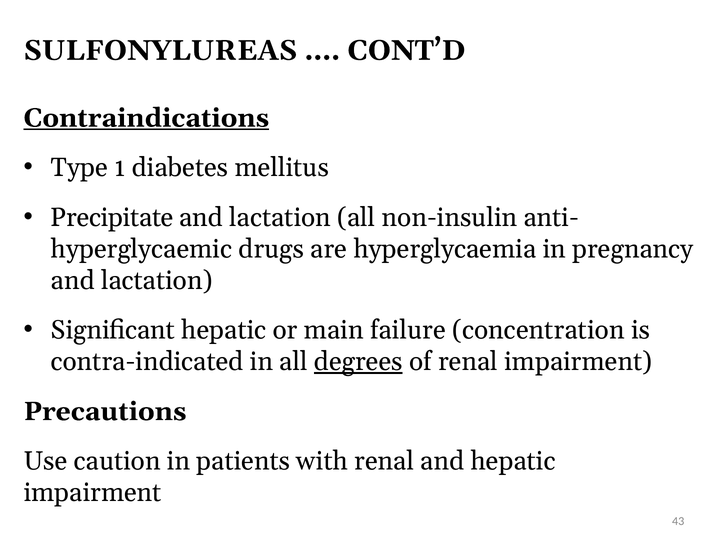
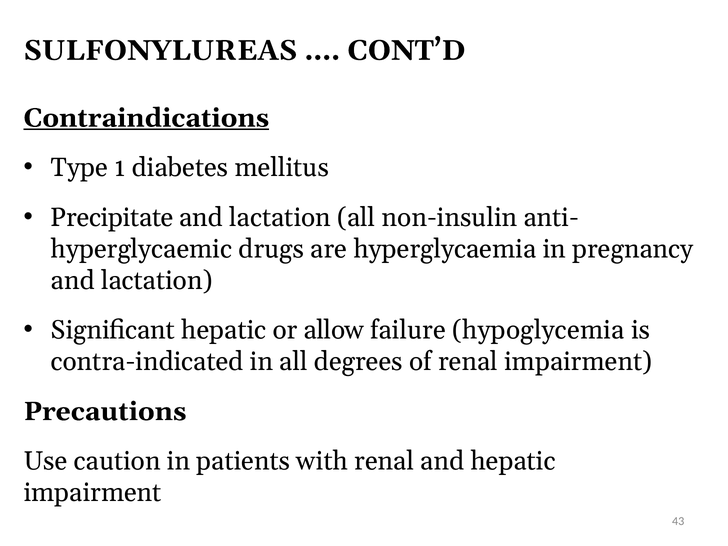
main: main -> allow (334, 330)
concentration: concentration -> hypoglycemia (538, 330)
degrees underline: present -> none (358, 362)
